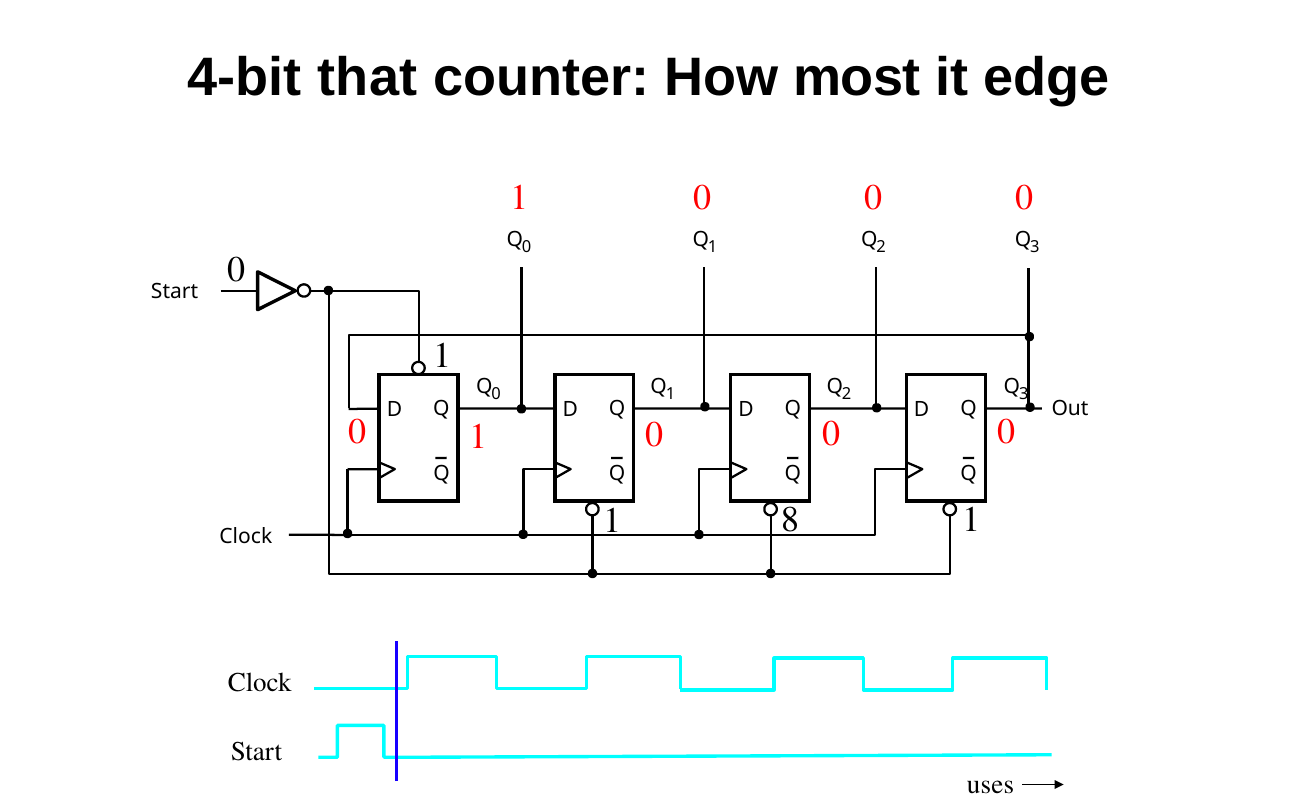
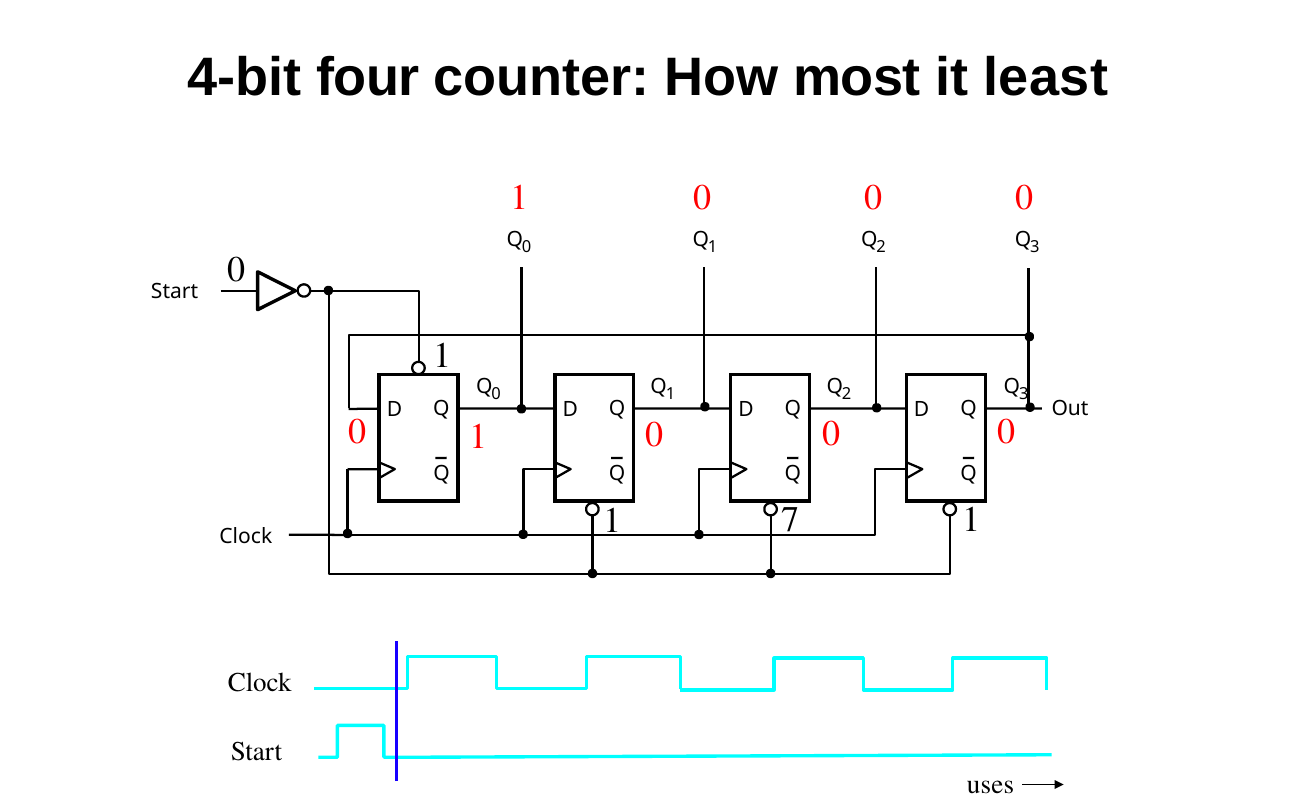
that: that -> four (368, 78)
edge: edge -> least (1046, 78)
8: 8 -> 7 (791, 519)
